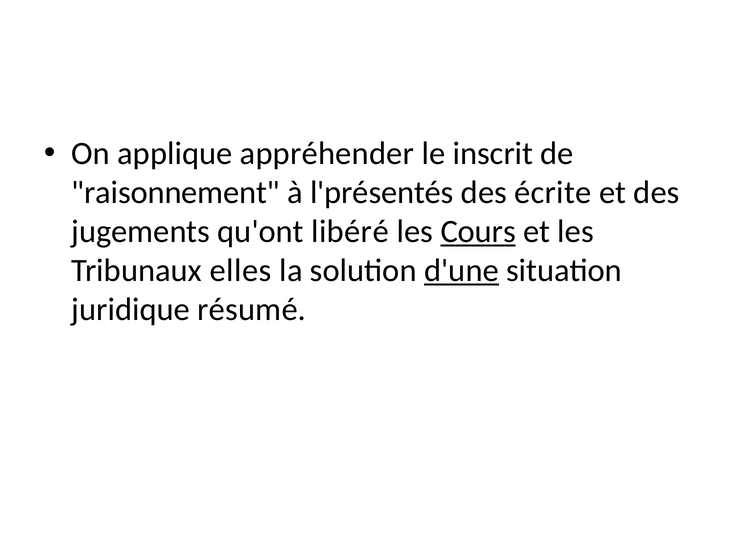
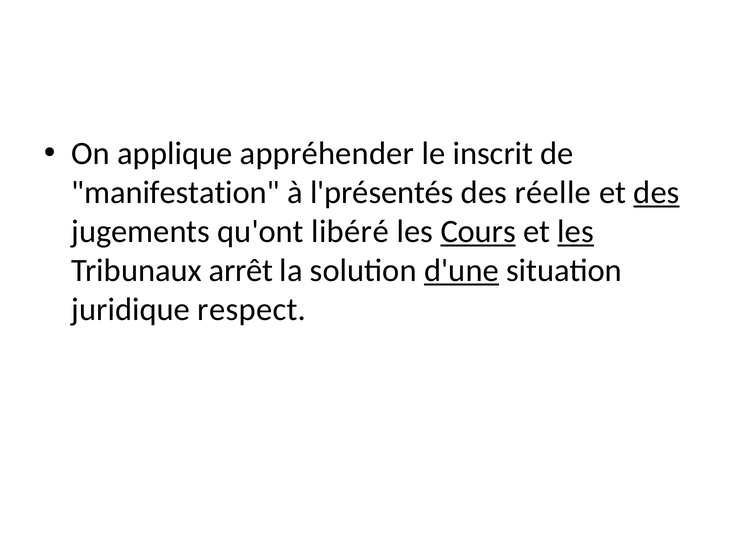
raisonnement: raisonnement -> manifestation (176, 193)
écrite: écrite -> réelle (553, 193)
des underline: none -> present (656, 193)
les underline: none -> present (576, 232)
elles: elles -> arrêt (241, 271)
résumé: résumé -> respect (252, 310)
